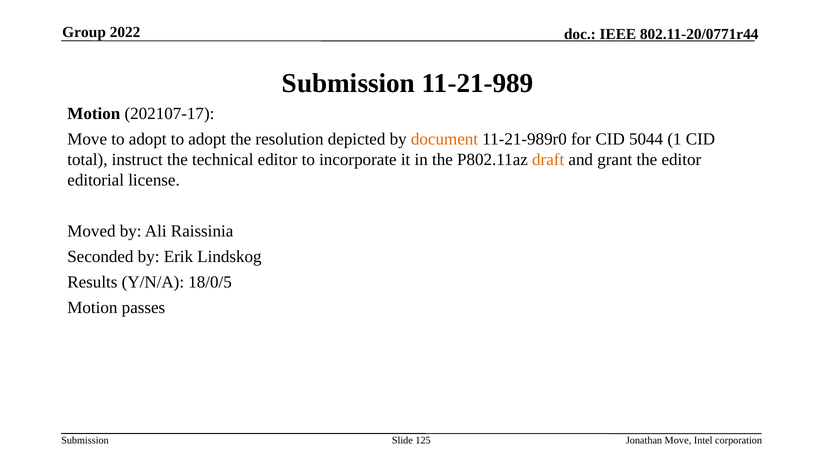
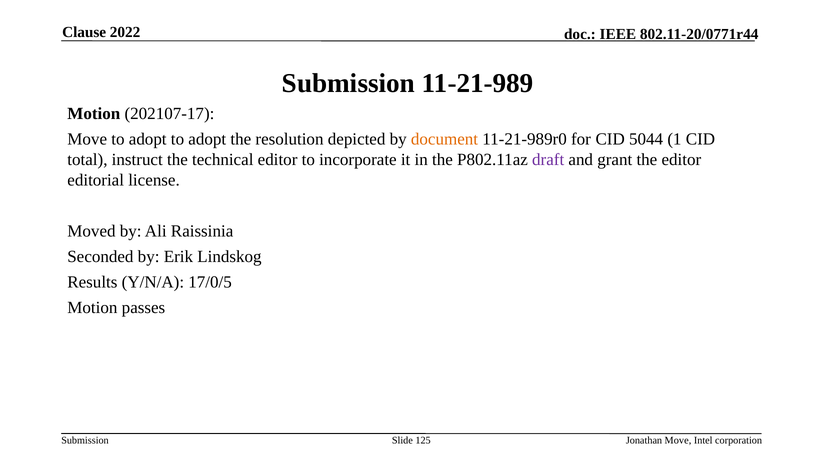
Group: Group -> Clause (84, 32)
draft colour: orange -> purple (548, 160)
18/0/5: 18/0/5 -> 17/0/5 (210, 282)
